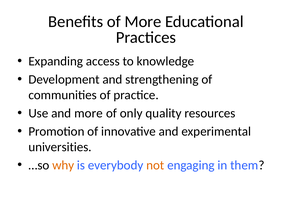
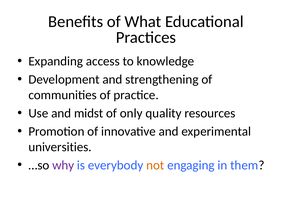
of More: More -> What (143, 22)
and more: more -> midst (89, 113)
why colour: orange -> purple (63, 165)
